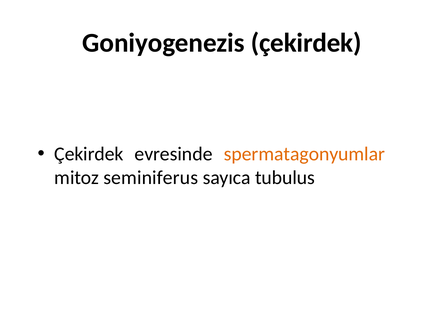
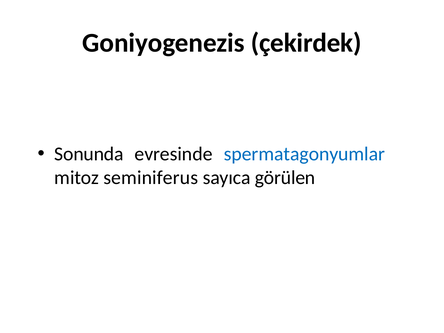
Çekirdek: Çekirdek -> Sonunda (89, 154)
spermatagonyumlar colour: orange -> blue (304, 154)
tubulus: tubulus -> görülen (285, 178)
